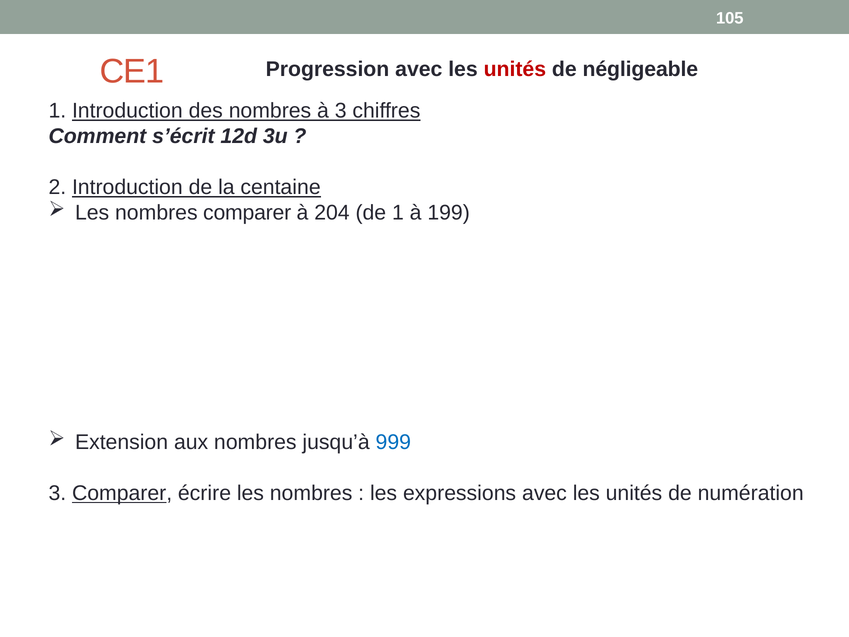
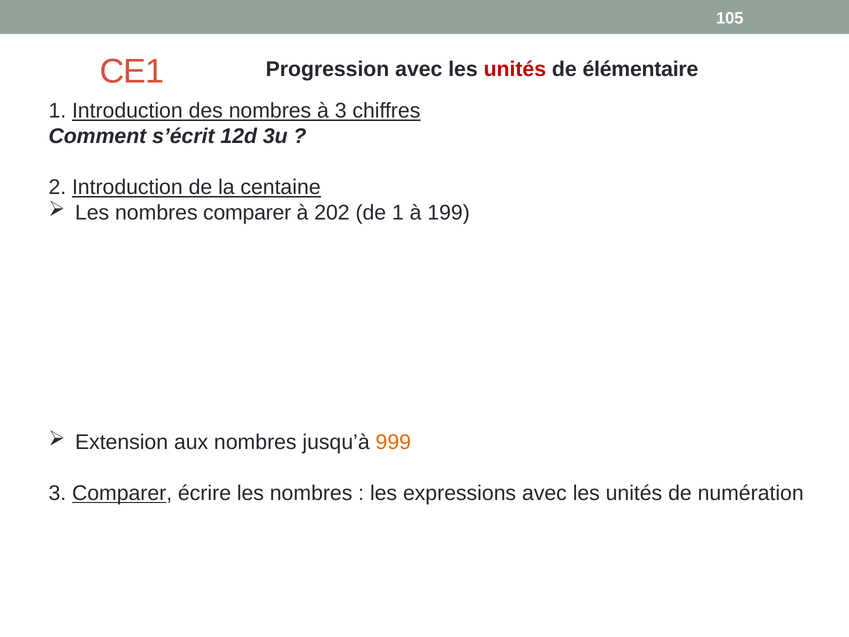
négligeable: négligeable -> élémentaire (640, 69)
204: 204 -> 202 (332, 213)
999 colour: blue -> orange (393, 442)
